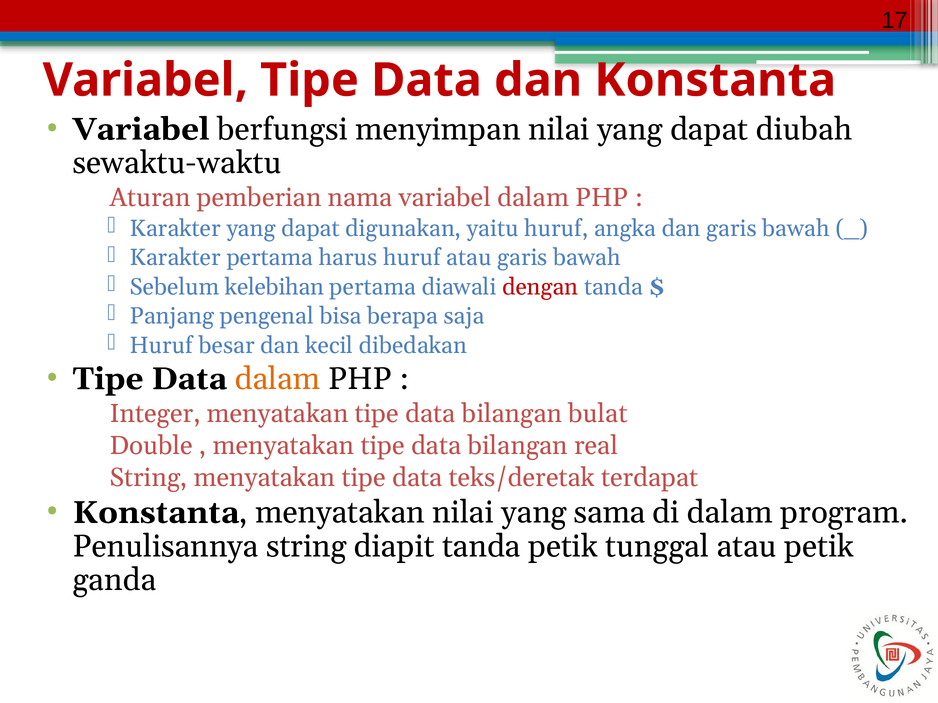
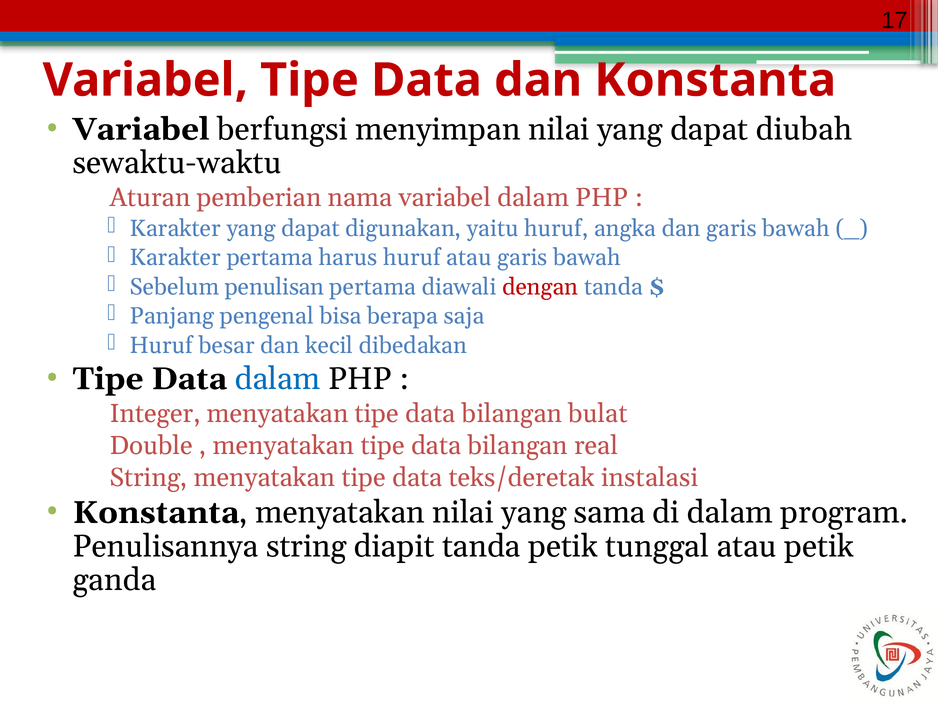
kelebihan: kelebihan -> penulisan (275, 287)
dalam colour: orange -> blue (278, 379)
terdapat: terdapat -> instalasi (650, 478)
